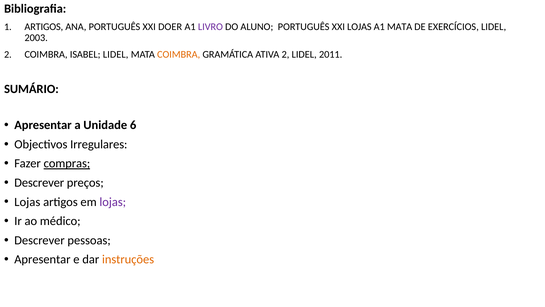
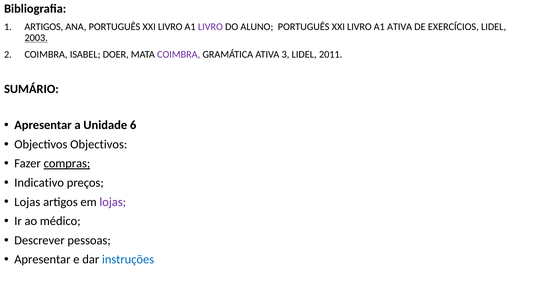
ANA PORTUGUÊS XXI DOER: DOER -> LIVRO (170, 27)
ALUNO PORTUGUÊS XXI LOJAS: LOJAS -> LIVRO (359, 27)
A1 MATA: MATA -> ATIVA (400, 27)
2003 underline: none -> present (36, 38)
ISABEL LIDEL: LIDEL -> DOER (116, 54)
COIMBRA colour: orange -> purple (179, 54)
ATIVA 2: 2 -> 3 (285, 54)
Objectivos Irregulares: Irregulares -> Objectivos (99, 144)
Descrever: Descrever -> Indicativo (39, 182)
instruções colour: orange -> blue (128, 259)
